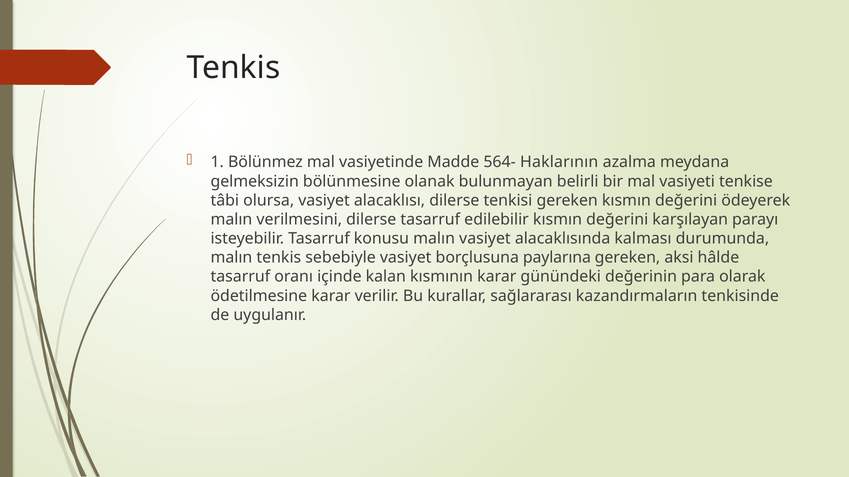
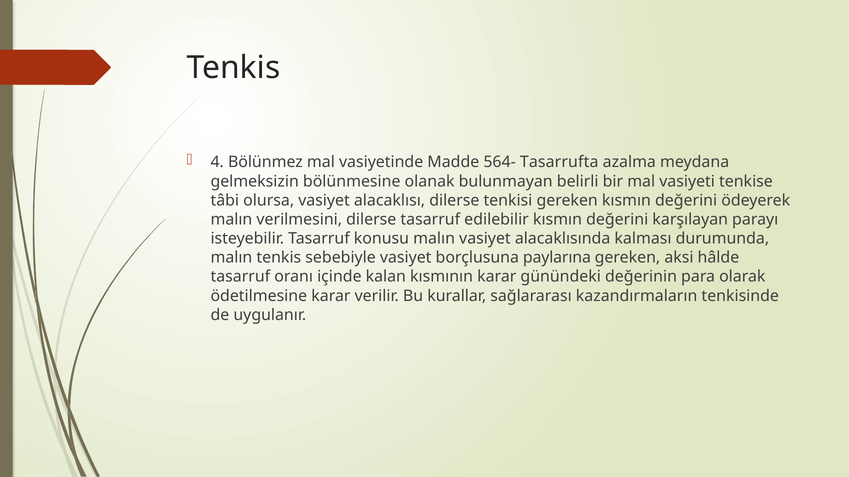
1: 1 -> 4 (217, 162)
Haklarının: Haklarının -> Tasarrufta (559, 162)
